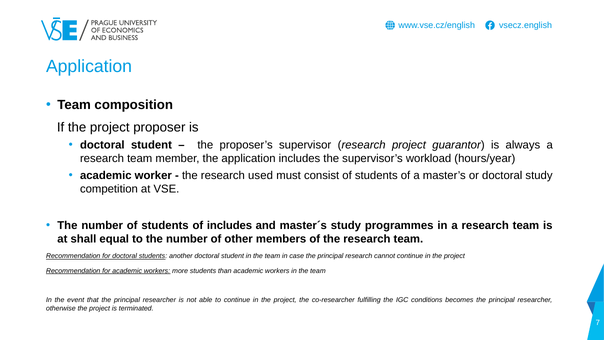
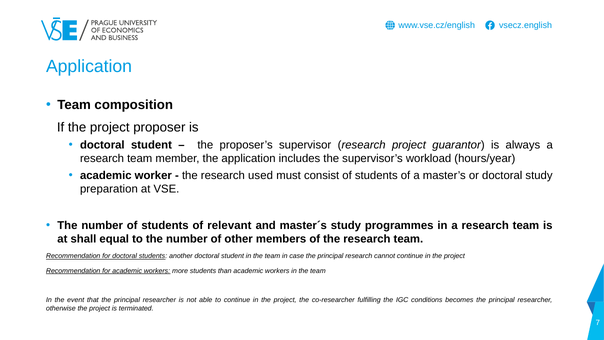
competition: competition -> preparation (109, 189)
of includes: includes -> relevant (229, 225)
